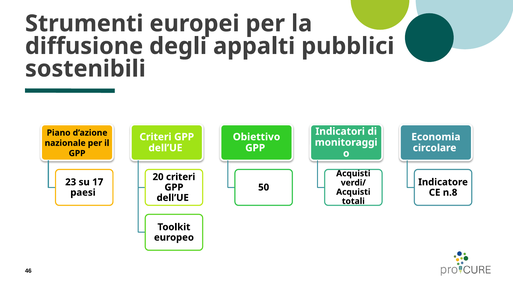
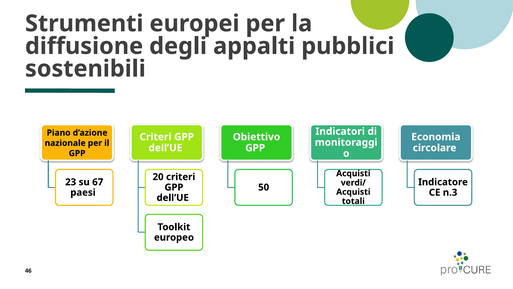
17: 17 -> 67 (98, 182)
n.8: n.8 -> n.3 (450, 192)
